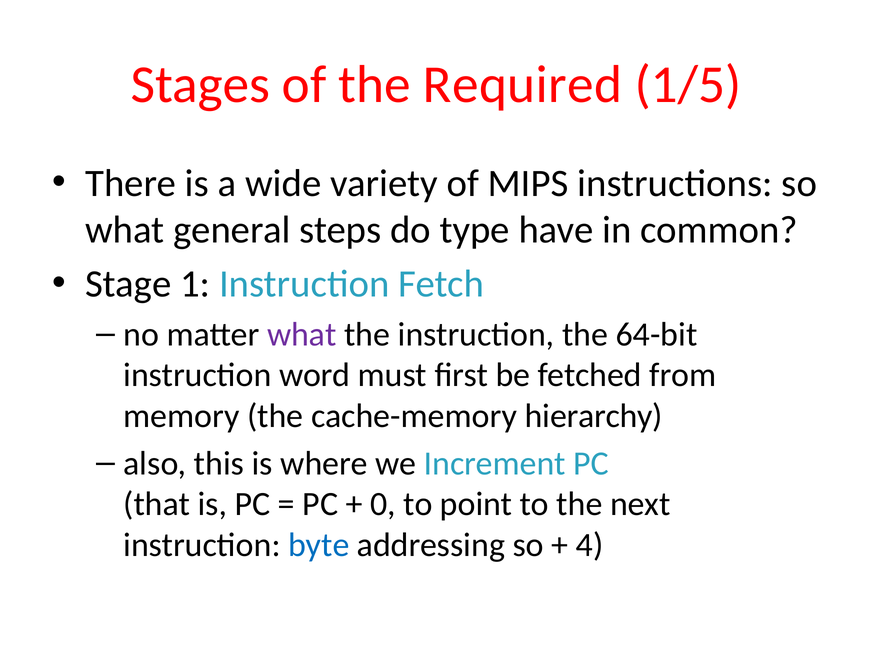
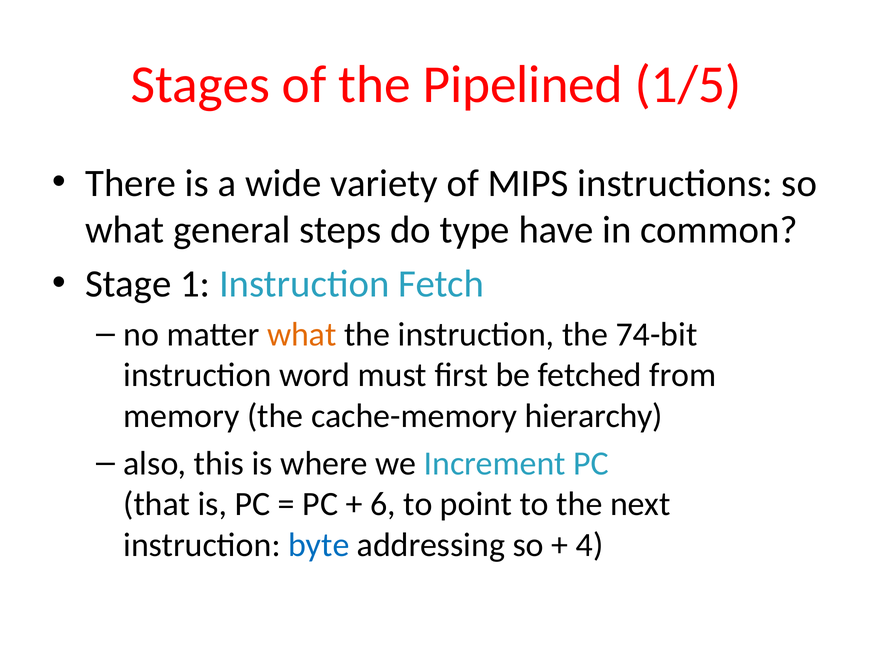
Required: Required -> Pipelined (523, 85)
what colour: purple -> orange (302, 334)
64-bit: 64-bit -> 74-bit (657, 334)
0: 0 -> 6 (383, 504)
